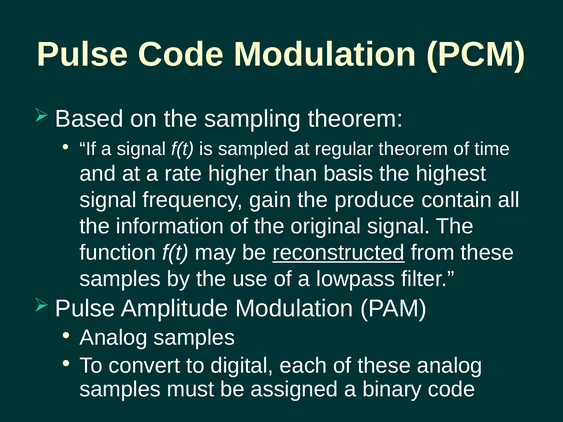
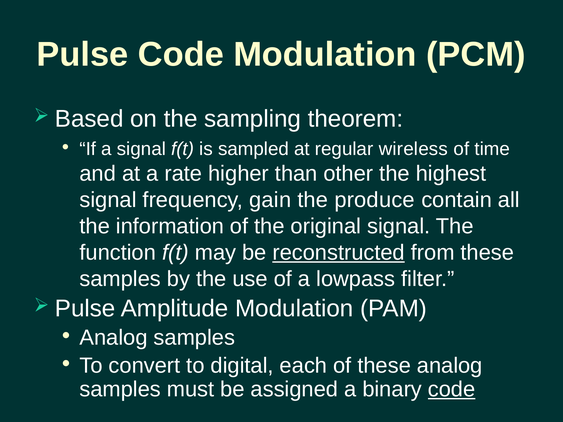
regular theorem: theorem -> wireless (413, 149)
basis: basis -> other (348, 174)
code underline: none -> present (452, 390)
